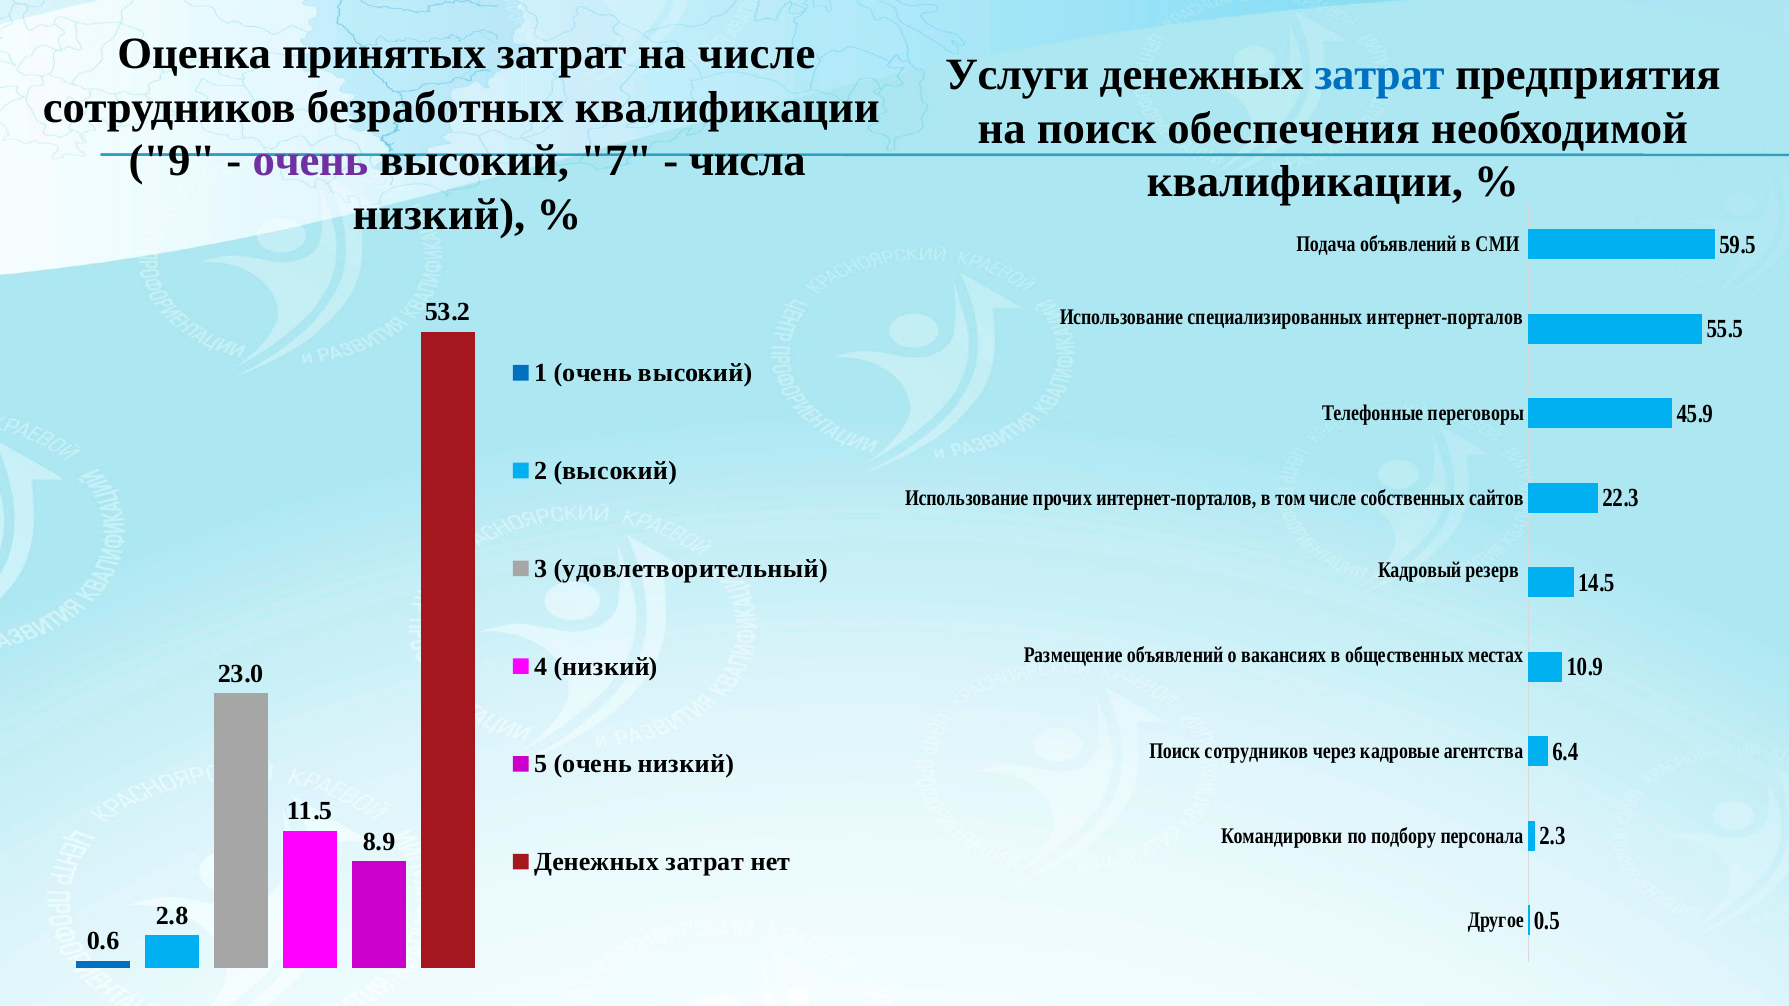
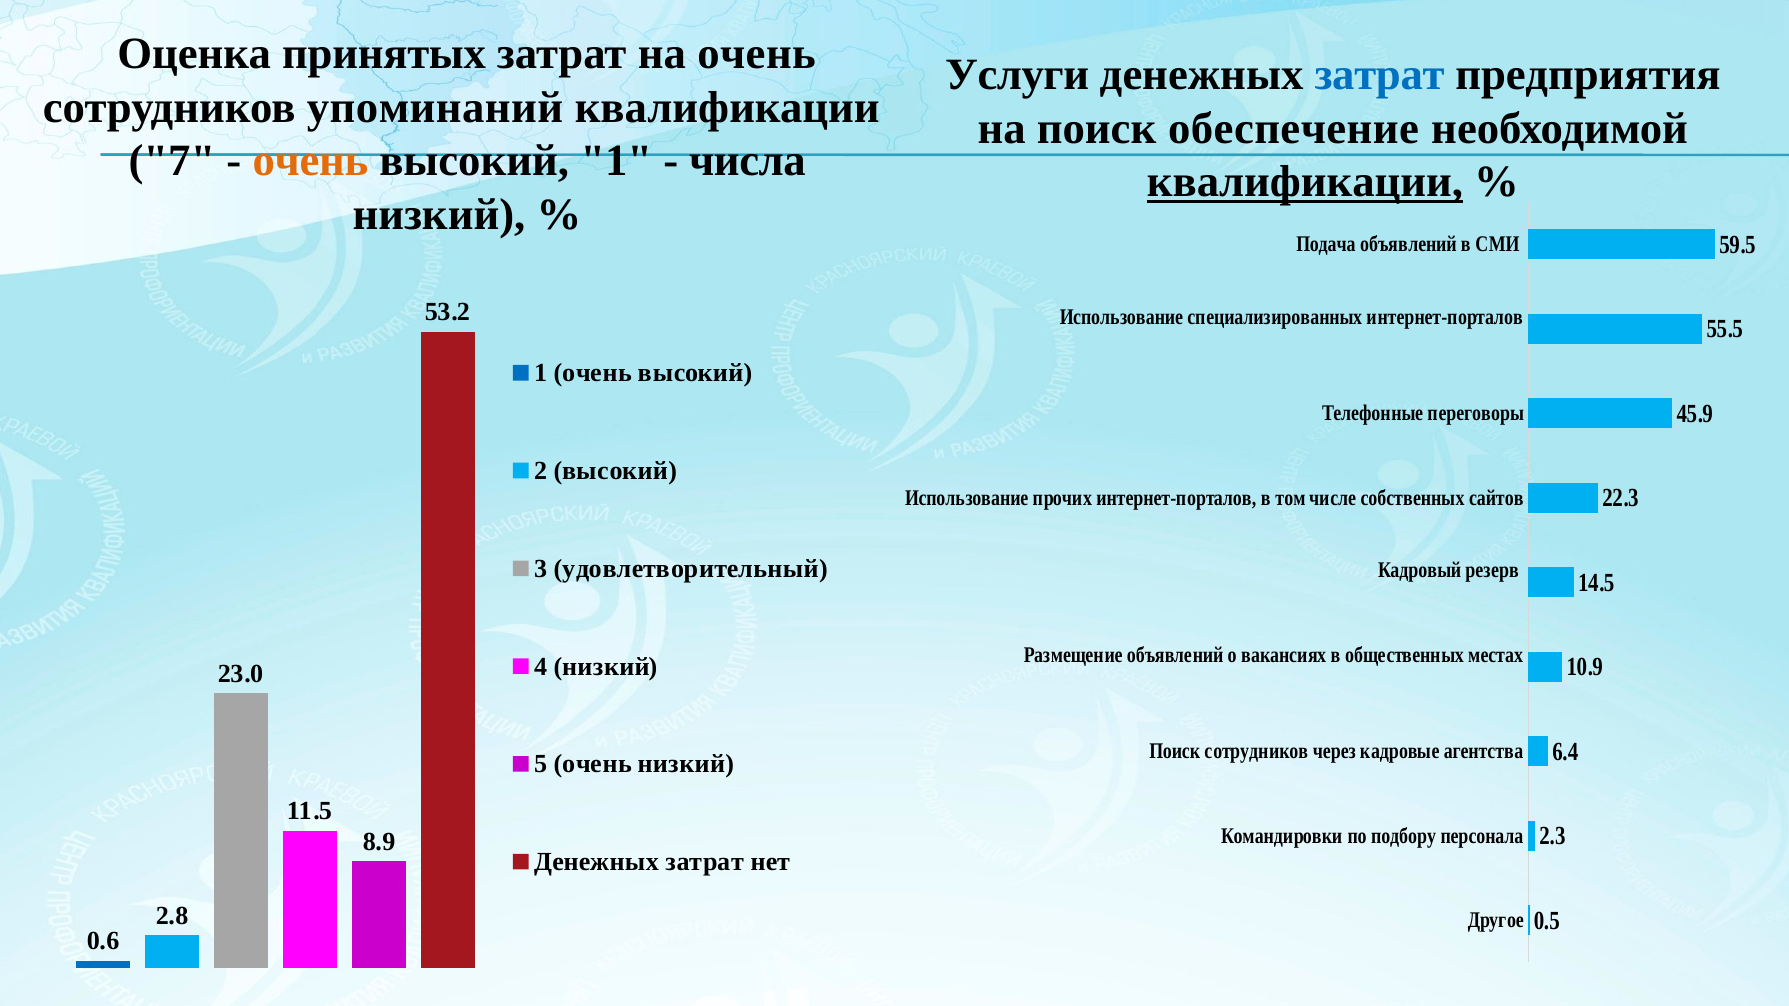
на числе: числе -> очень (757, 54)
безработных: безработных -> упоминаний (435, 107)
обеспечения: обеспечения -> обеспечение (1294, 128)
9: 9 -> 7 (172, 161)
очень colour: purple -> orange (310, 161)
высокий 7: 7 -> 1 (616, 161)
квалификации underline: none -> present (1305, 182)
